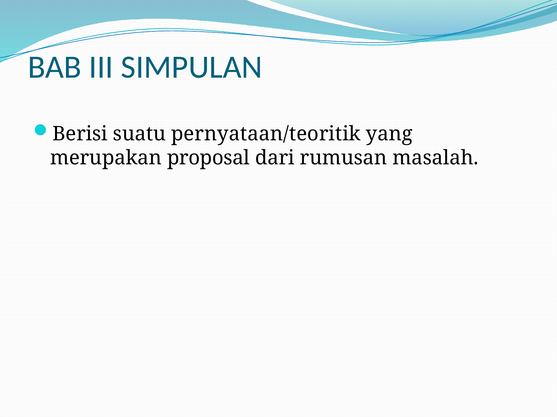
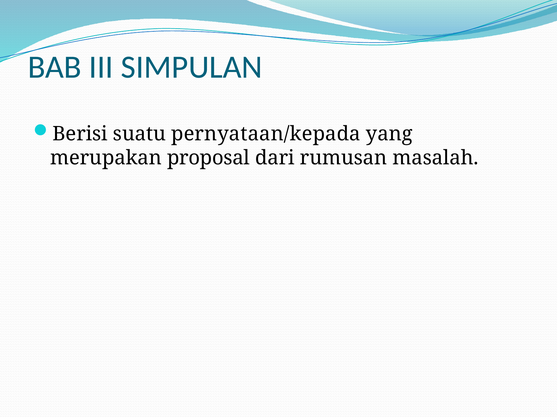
pernyataan/teoritik: pernyataan/teoritik -> pernyataan/kepada (266, 134)
